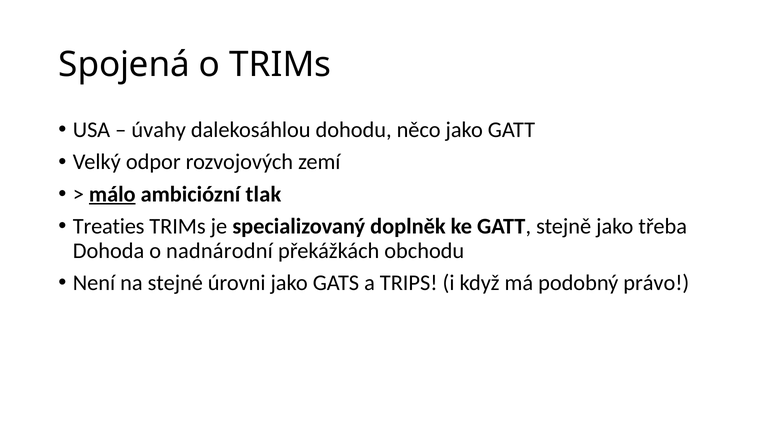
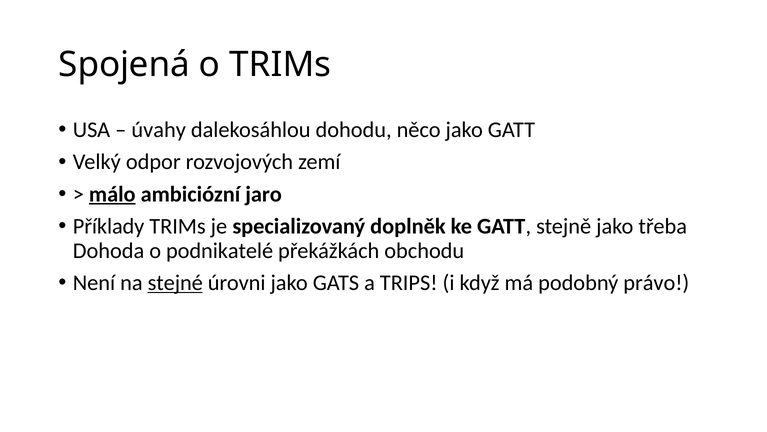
tlak: tlak -> jaro (264, 194)
Treaties: Treaties -> Příklady (109, 226)
nadnárodní: nadnárodní -> podnikatelé (220, 250)
stejné underline: none -> present (175, 282)
